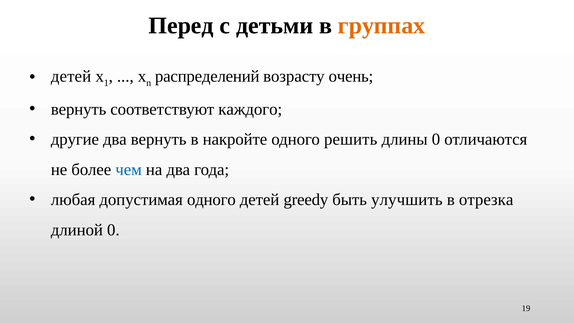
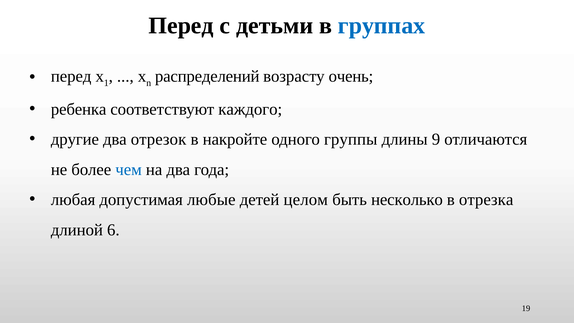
группах colour: orange -> blue (382, 26)
детей: детей -> перед (71, 76)
вернуть: вернуть -> ребенка (79, 109)
два вернуть: вернуть -> отрезок (159, 139)
решить: решить -> группы (351, 139)
длины 0: 0 -> 9 (436, 139)
допустимая одного: одного -> любые (211, 200)
greedy: greedy -> целом (306, 200)
улучшить: улучшить -> несколько (407, 200)
длиной 0: 0 -> 6 (113, 230)
